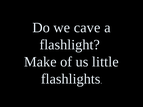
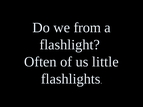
cave: cave -> from (87, 28)
Make: Make -> Often (40, 62)
